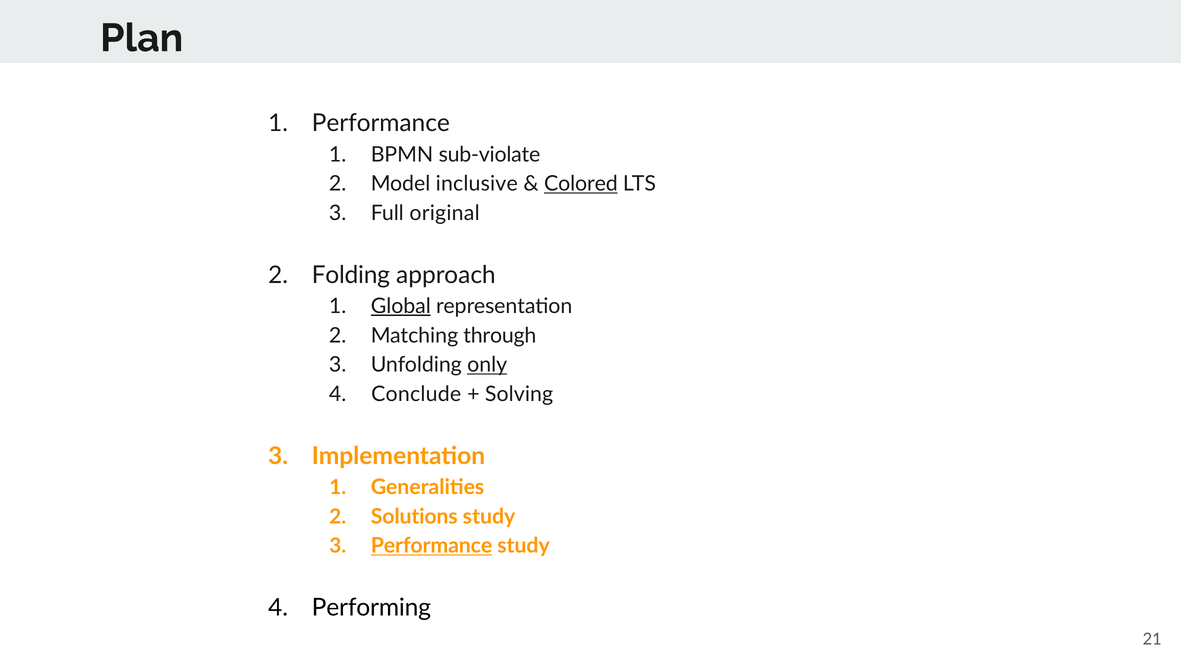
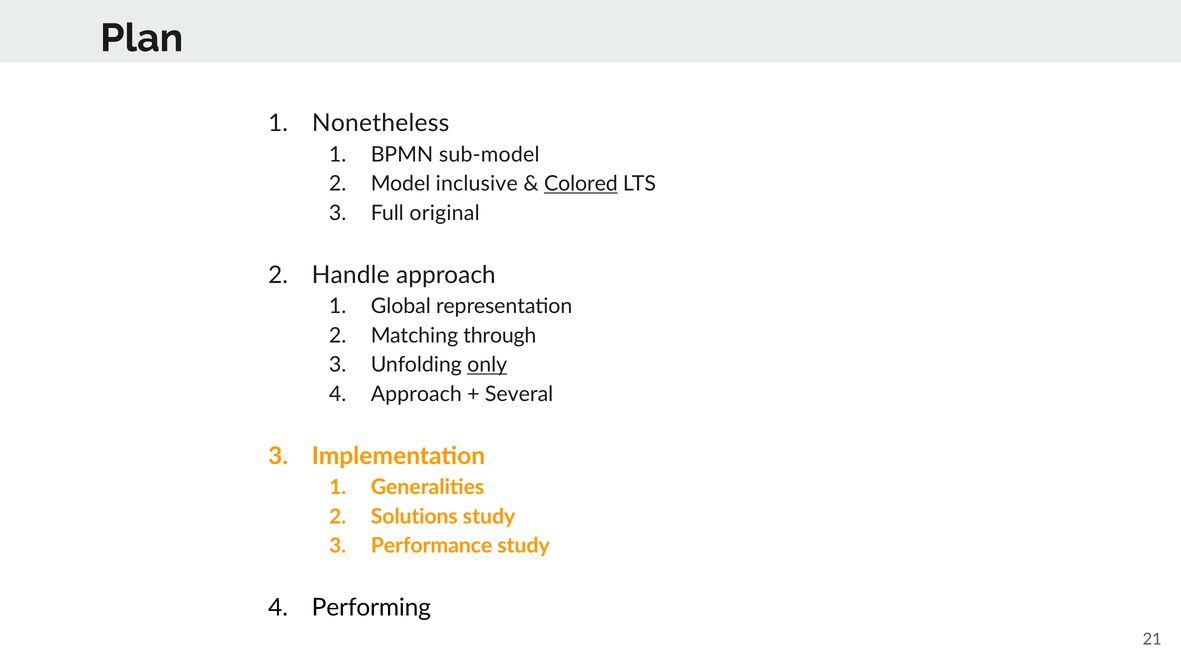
Performance: Performance -> Nonetheless (381, 123)
sub-violate: sub-violate -> sub-model (489, 155)
Folding: Folding -> Handle (351, 275)
Global underline: present -> none (401, 306)
Conclude: Conclude -> Approach (416, 395)
Solving: Solving -> Several (519, 395)
Performance underline: present -> none (432, 546)
